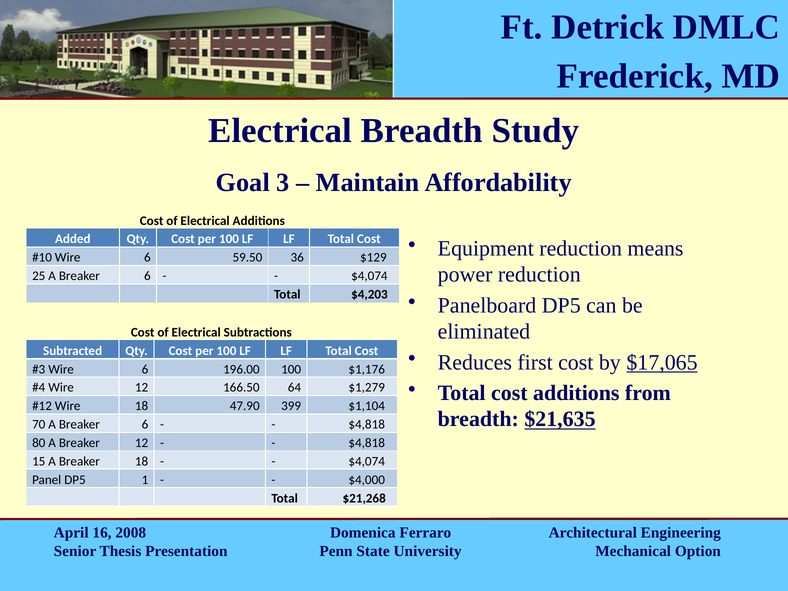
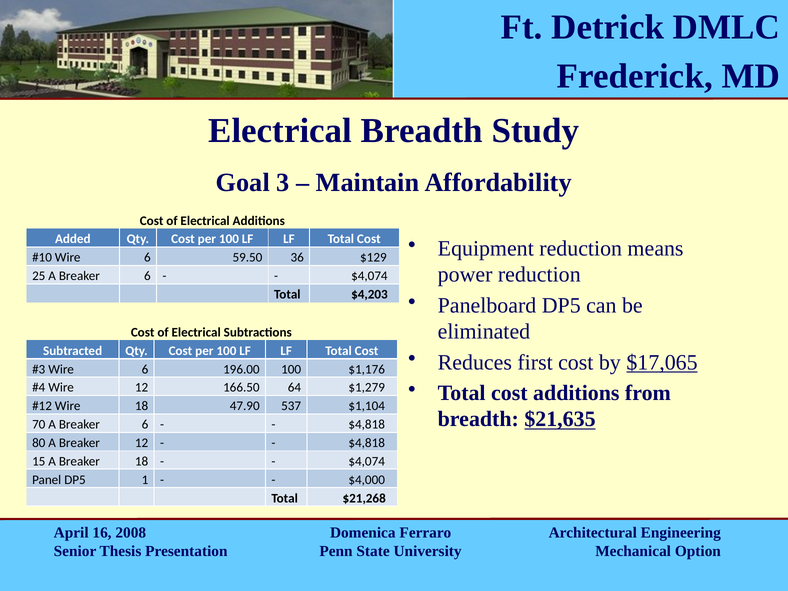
399: 399 -> 537 (291, 406)
